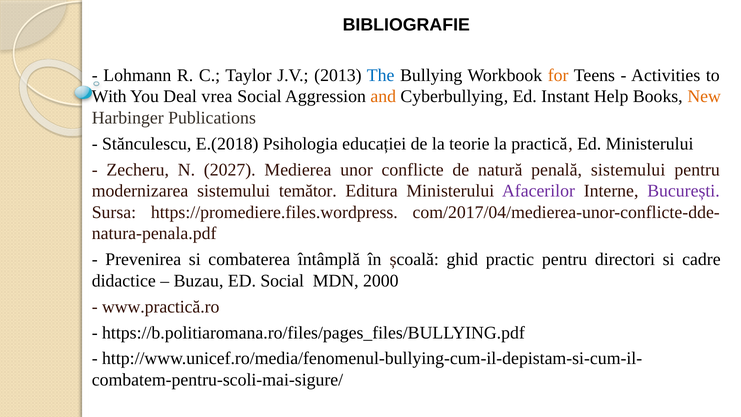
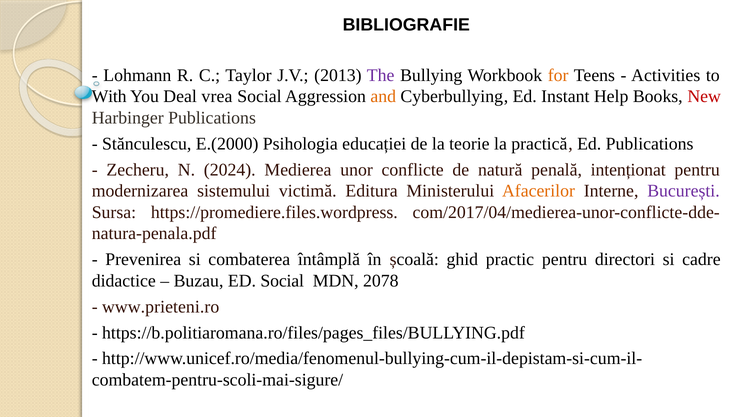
The colour: blue -> purple (381, 75)
New colour: orange -> red (704, 96)
E.(2018: E.(2018 -> E.(2000 (227, 144)
Ed Ministerului: Ministerului -> Publications (650, 144)
2027: 2027 -> 2024 (230, 170)
penală sistemului: sistemului -> intenționat (628, 170)
temător: temător -> victimă (308, 191)
Afacerilor colour: purple -> orange (538, 191)
2000: 2000 -> 2078 (381, 281)
www.practică.ro: www.practică.ro -> www.prieteni.ro (161, 307)
